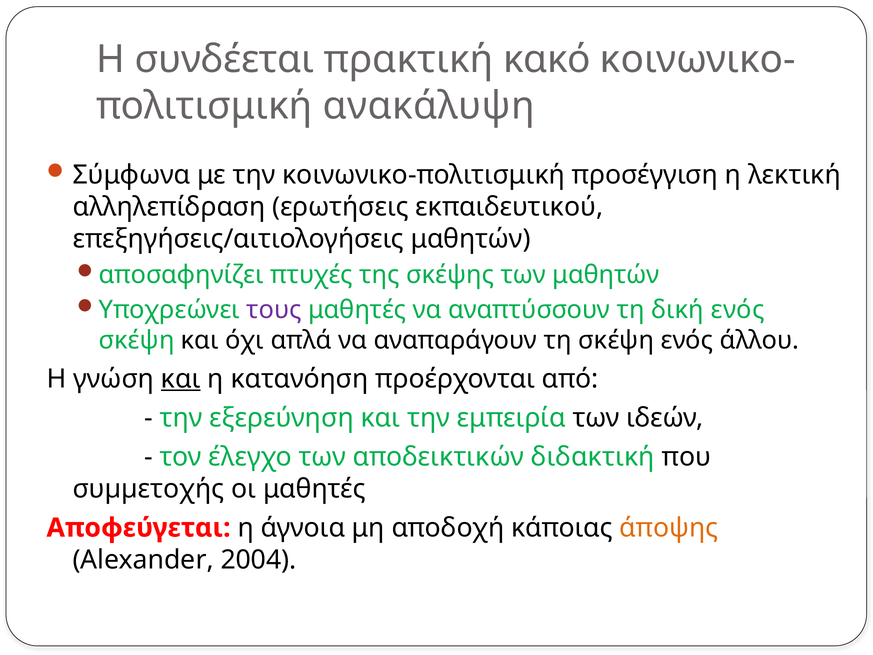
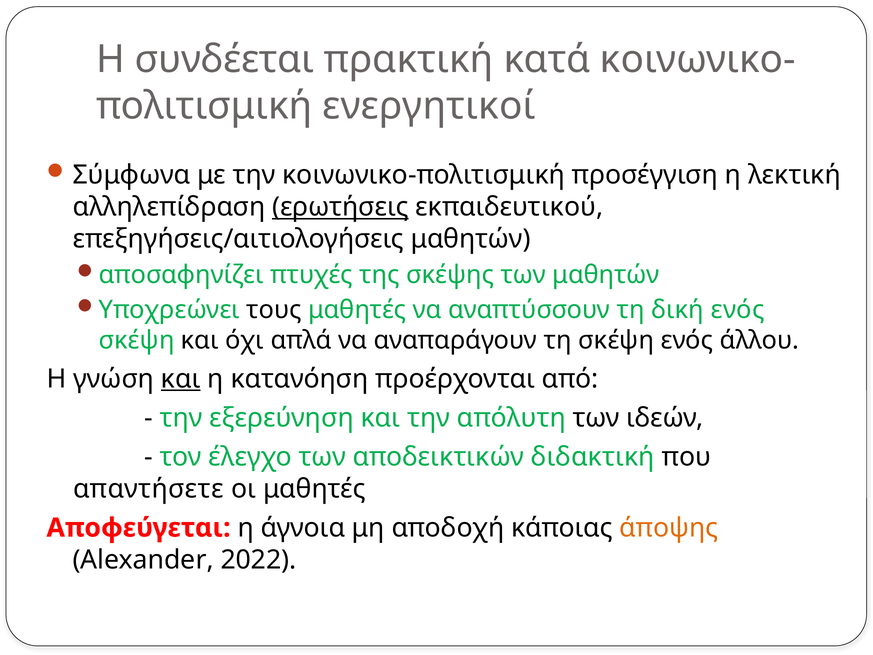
κακό: κακό -> κατά (547, 59)
ανακάλυψη: ανακάλυψη -> ενεργητικοί (429, 106)
ερωτήσεις underline: none -> present (340, 207)
τους colour: purple -> black (274, 310)
εμπειρία: εμπειρία -> απόλυτη (511, 418)
συµµετοχής: συµµετοχής -> απαντήσετε (148, 489)
2004: 2004 -> 2022 (259, 560)
